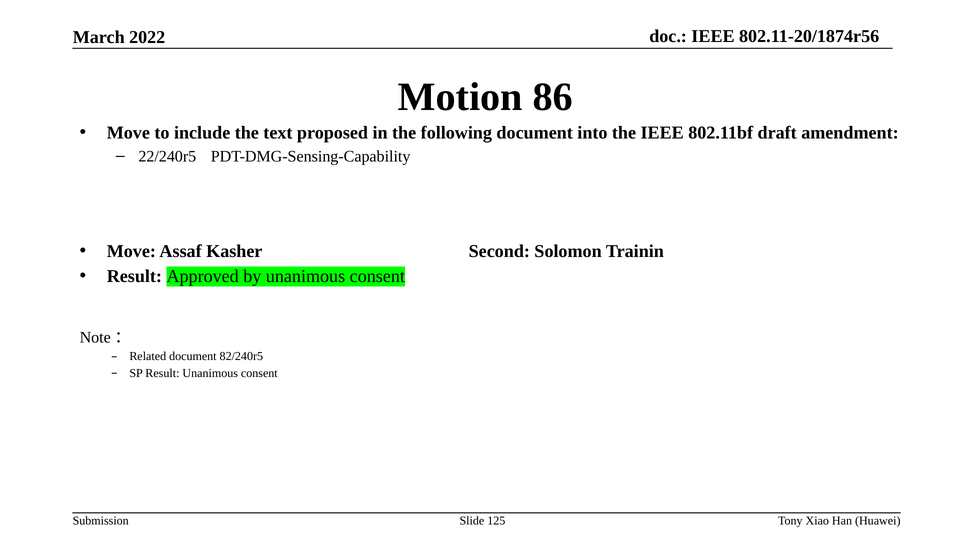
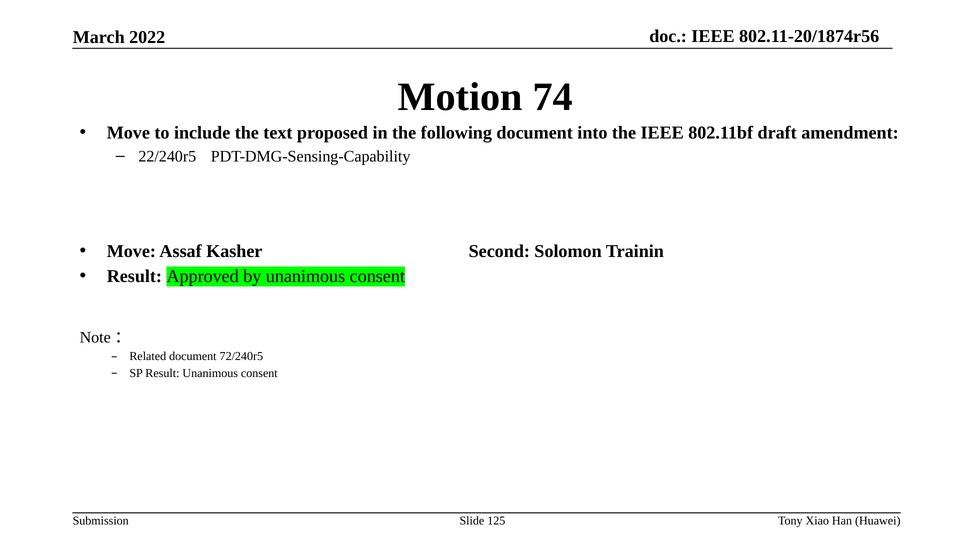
86: 86 -> 74 (553, 97)
82/240r5: 82/240r5 -> 72/240r5 (241, 356)
